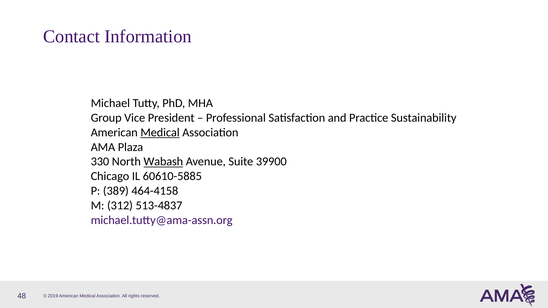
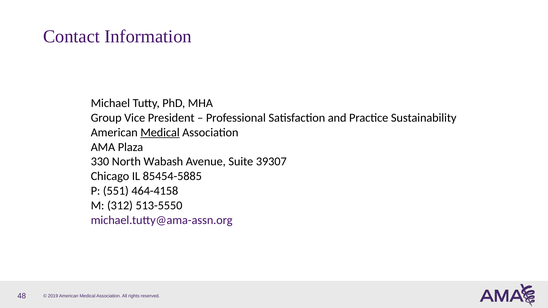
Wabash underline: present -> none (163, 162)
39900: 39900 -> 39307 (271, 162)
60610-5885: 60610-5885 -> 85454-5885 (172, 176)
389: 389 -> 551 (116, 191)
513-4837: 513-4837 -> 513-5550 (159, 206)
